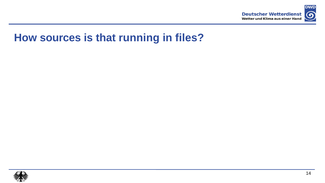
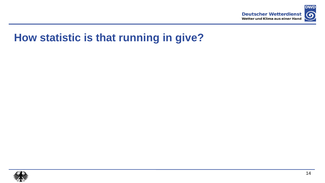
sources: sources -> statistic (60, 38)
files: files -> give (190, 38)
